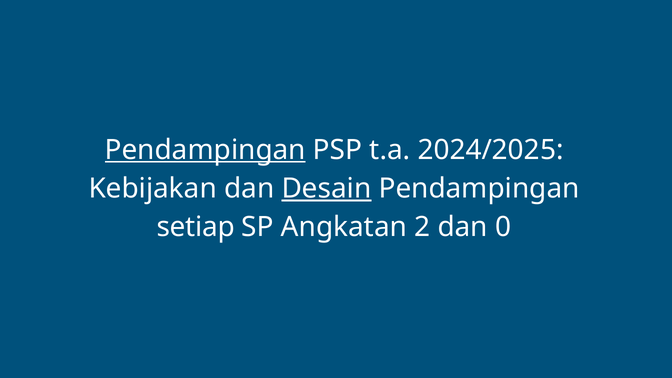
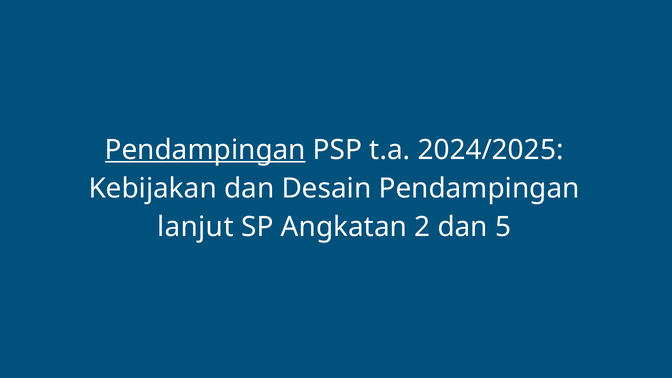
Desain underline: present -> none (326, 188)
setiap: setiap -> lanjut (196, 227)
0: 0 -> 5 (503, 227)
